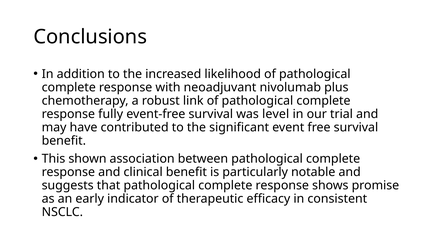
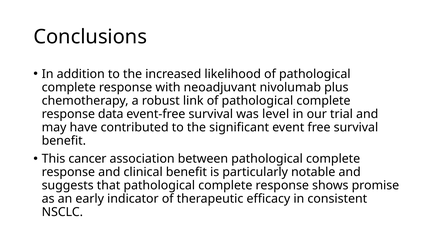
fully: fully -> data (111, 114)
shown: shown -> cancer (87, 159)
